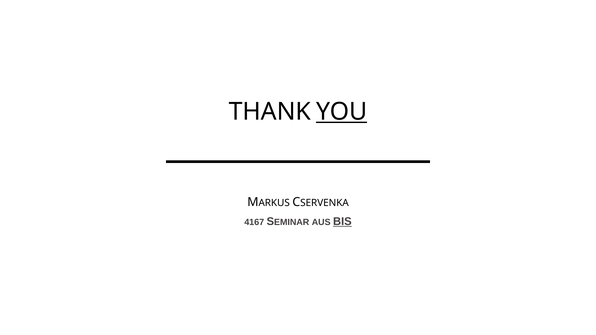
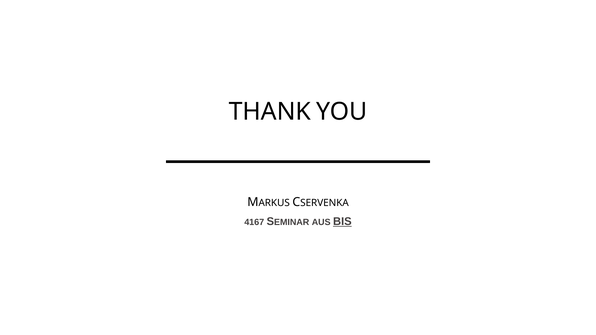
YOU underline: present -> none (342, 112)
